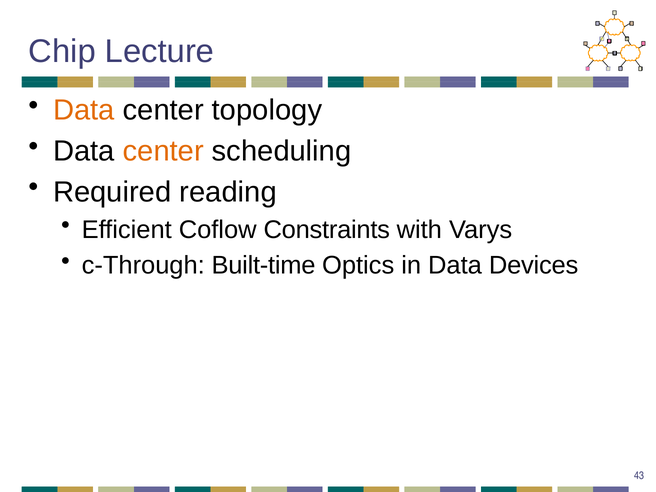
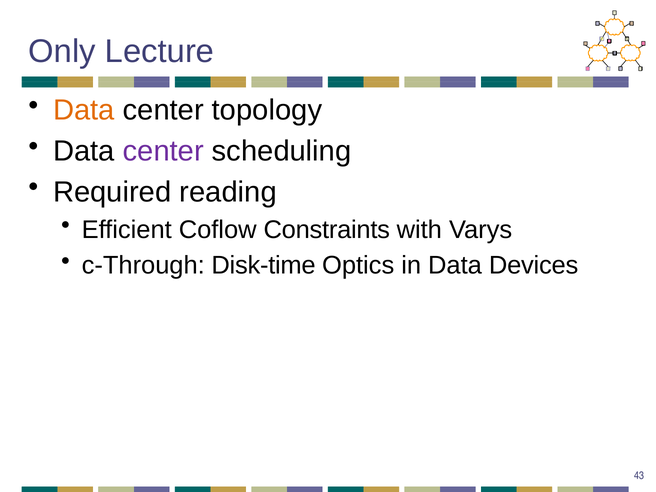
Chip: Chip -> Only (62, 51)
center colour: orange -> purple (163, 151)
Built-time: Built-time -> Disk-time (264, 265)
